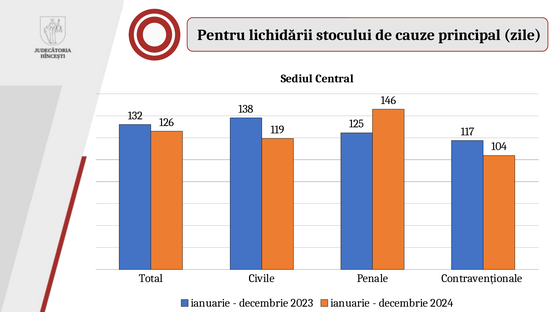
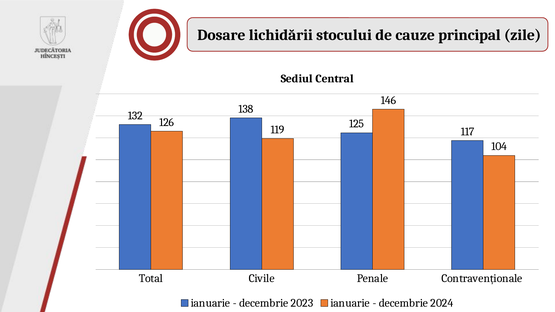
Pentru: Pentru -> Dosare (221, 35)
